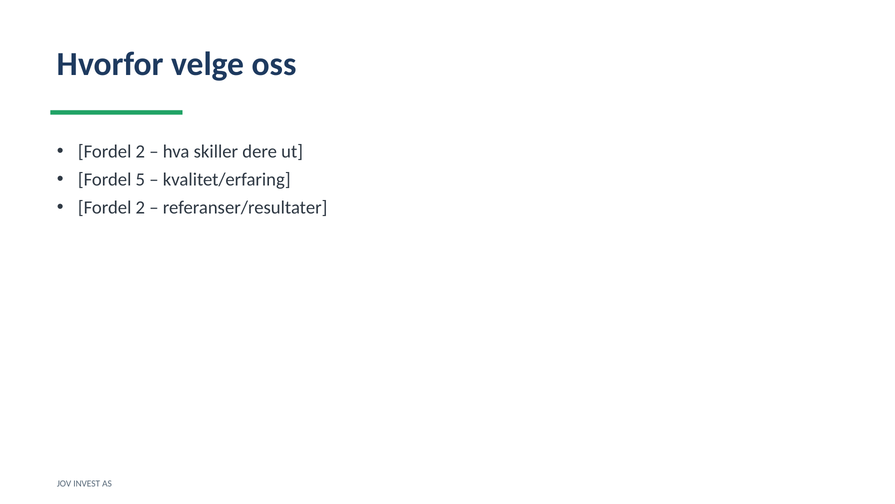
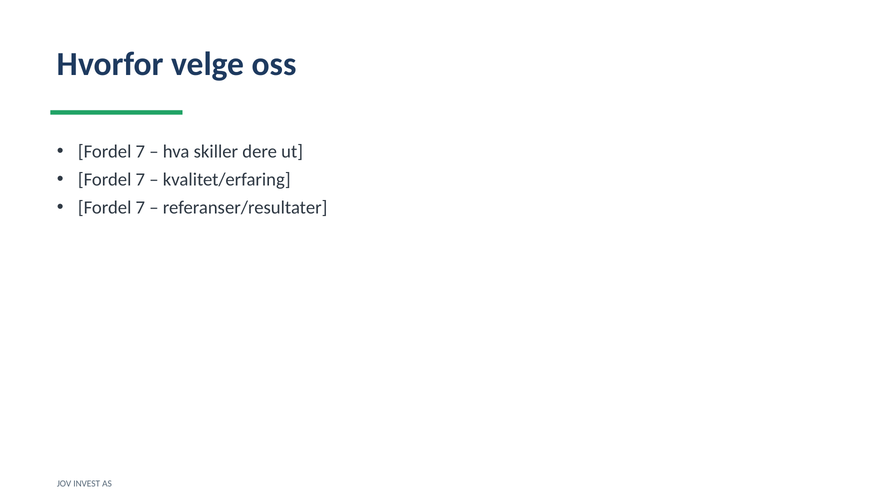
2: 2 -> 7 (140, 152)
5: 5 -> 7 (140, 180)
2: 2 -> 7 (140, 208)
